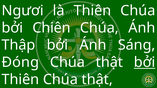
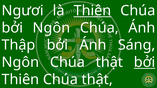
Thiên underline: none -> present (92, 11)
bởi Chiên: Chiên -> Ngôn (51, 28)
Đóng: Đóng -> Ngôn (20, 62)
